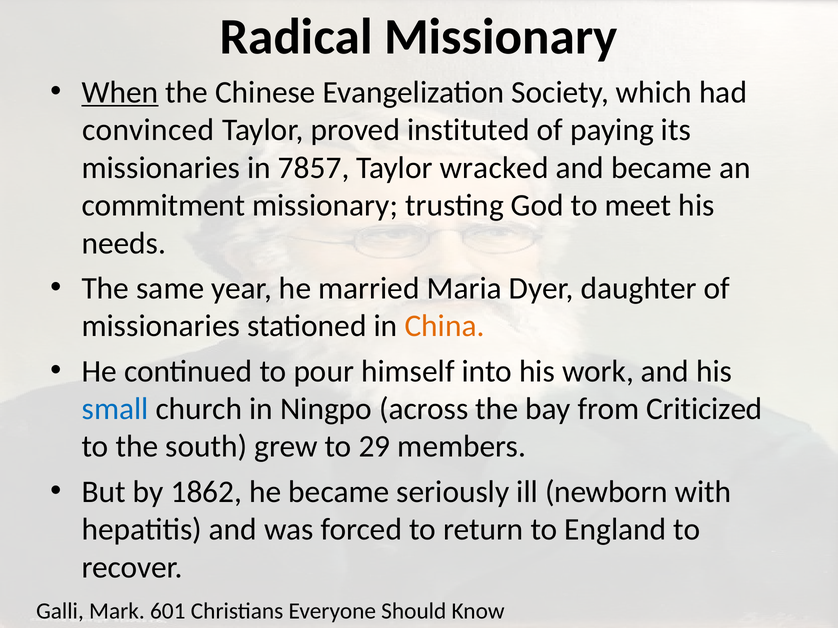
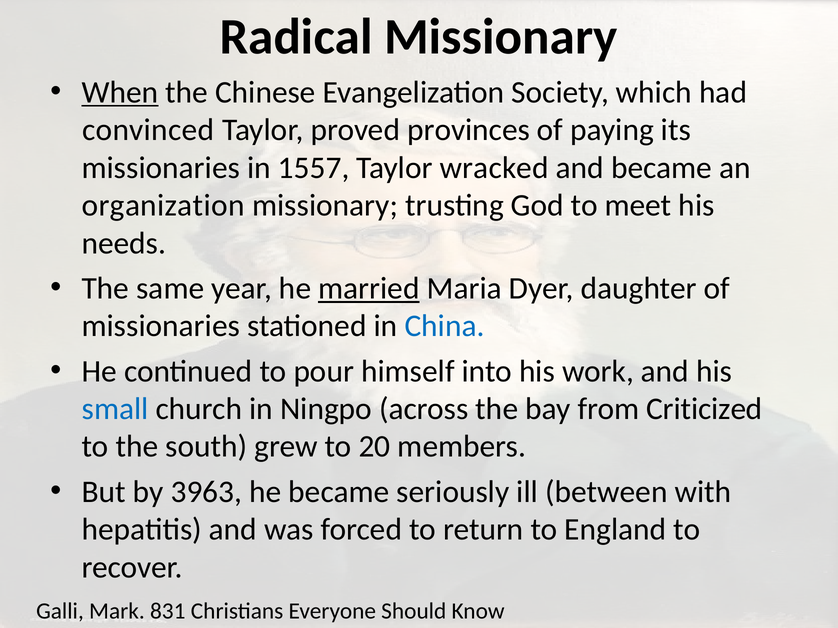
instituted: instituted -> provinces (469, 130)
7857: 7857 -> 1557 (314, 168)
commitment: commitment -> organization (163, 206)
married underline: none -> present (369, 289)
China colour: orange -> blue (445, 326)
29: 29 -> 20 (374, 447)
1862: 1862 -> 3963 (206, 492)
newborn: newborn -> between (606, 492)
601: 601 -> 831 (168, 612)
